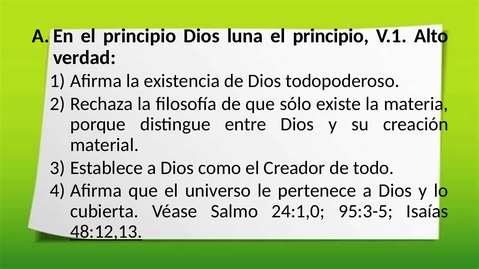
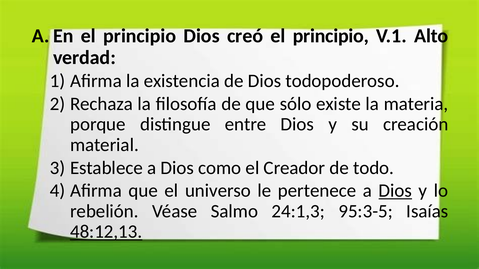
luna: luna -> creó (245, 36)
Dios underline: none -> present (395, 191)
cubierta: cubierta -> rebelión (104, 211)
24:1,0: 24:1,0 -> 24:1,3 (298, 211)
